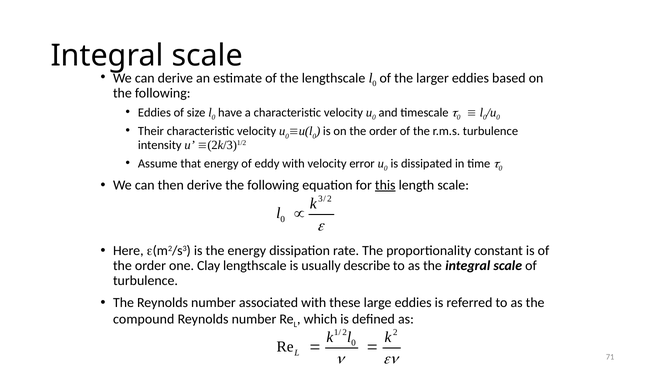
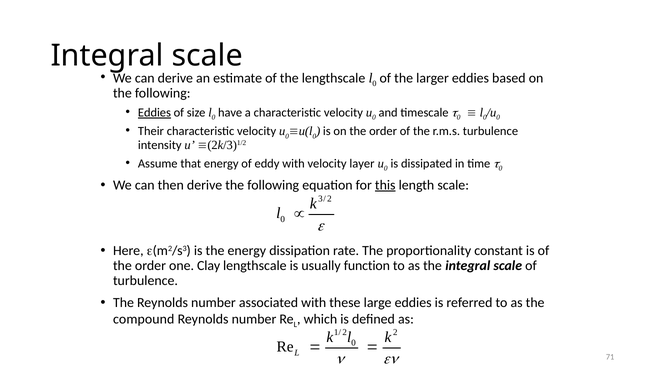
Eddies underline: none -> present (154, 113)
error: error -> layer (362, 164)
describe: describe -> function (367, 266)
